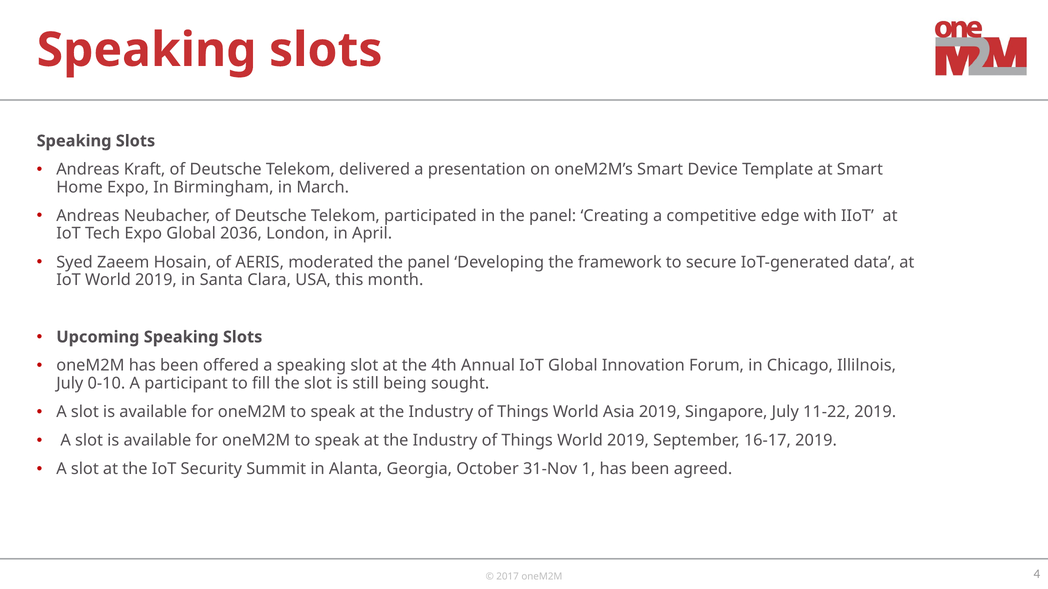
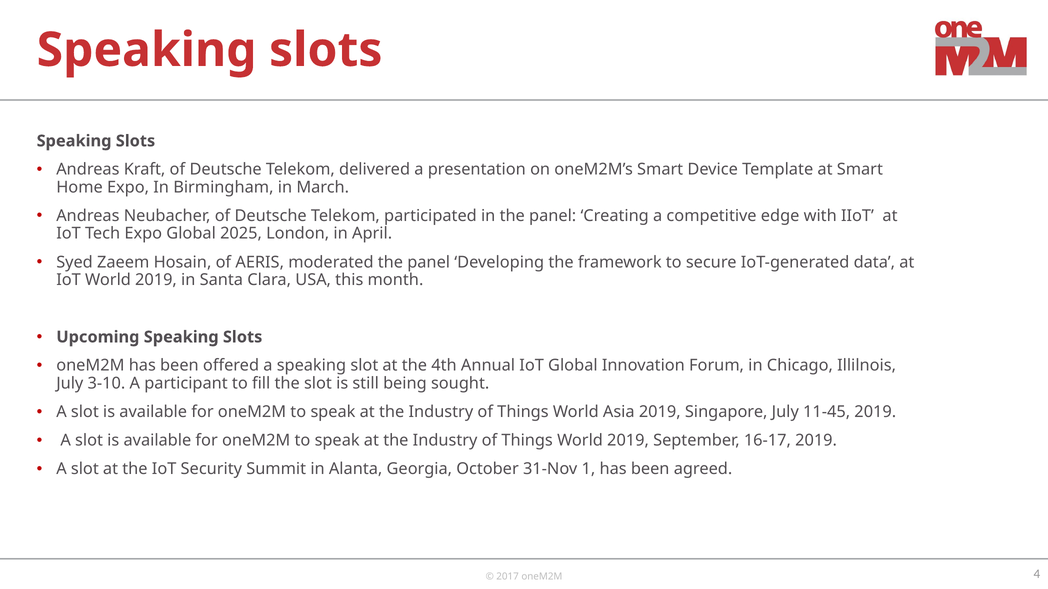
2036: 2036 -> 2025 (241, 234)
0-10: 0-10 -> 3-10 (106, 384)
11-22: 11-22 -> 11-45 (827, 412)
